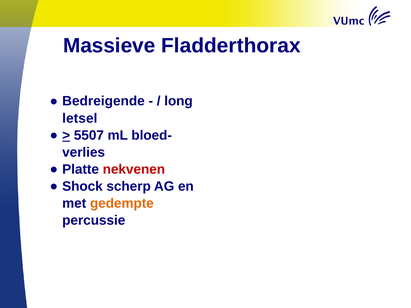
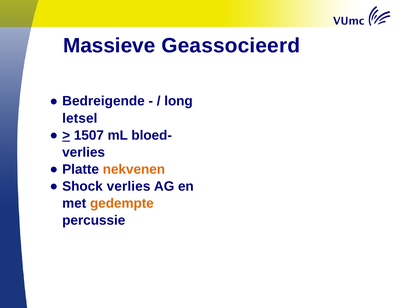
Fladderthorax: Fladderthorax -> Geassocieerd (231, 46)
5507: 5507 -> 1507 (89, 135)
nekvenen colour: red -> orange (134, 170)
Shock scherp: scherp -> verlies (129, 187)
